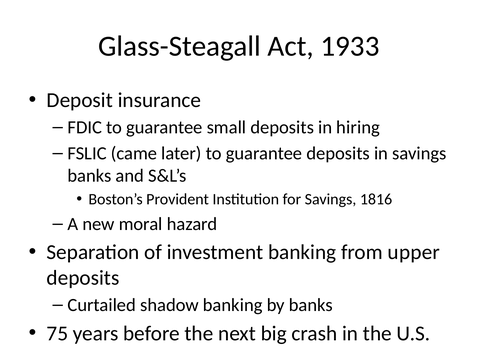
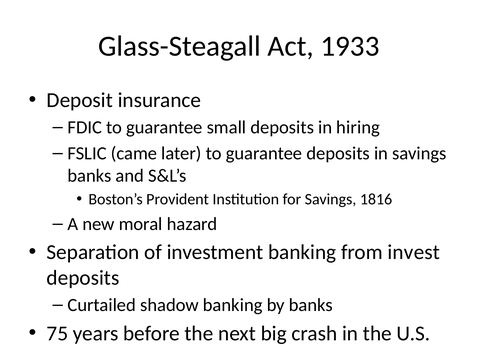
upper: upper -> invest (414, 253)
